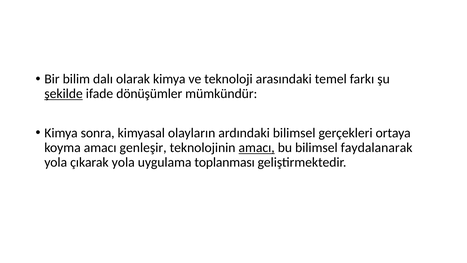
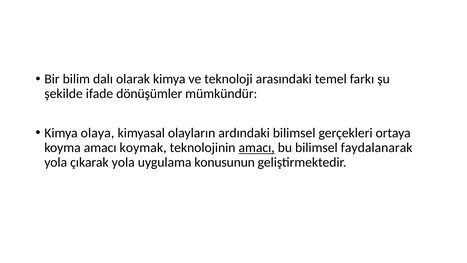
şekilde underline: present -> none (64, 94)
sonra: sonra -> olaya (98, 133)
genleşir: genleşir -> koymak (143, 148)
toplanması: toplanması -> konusunun (225, 162)
